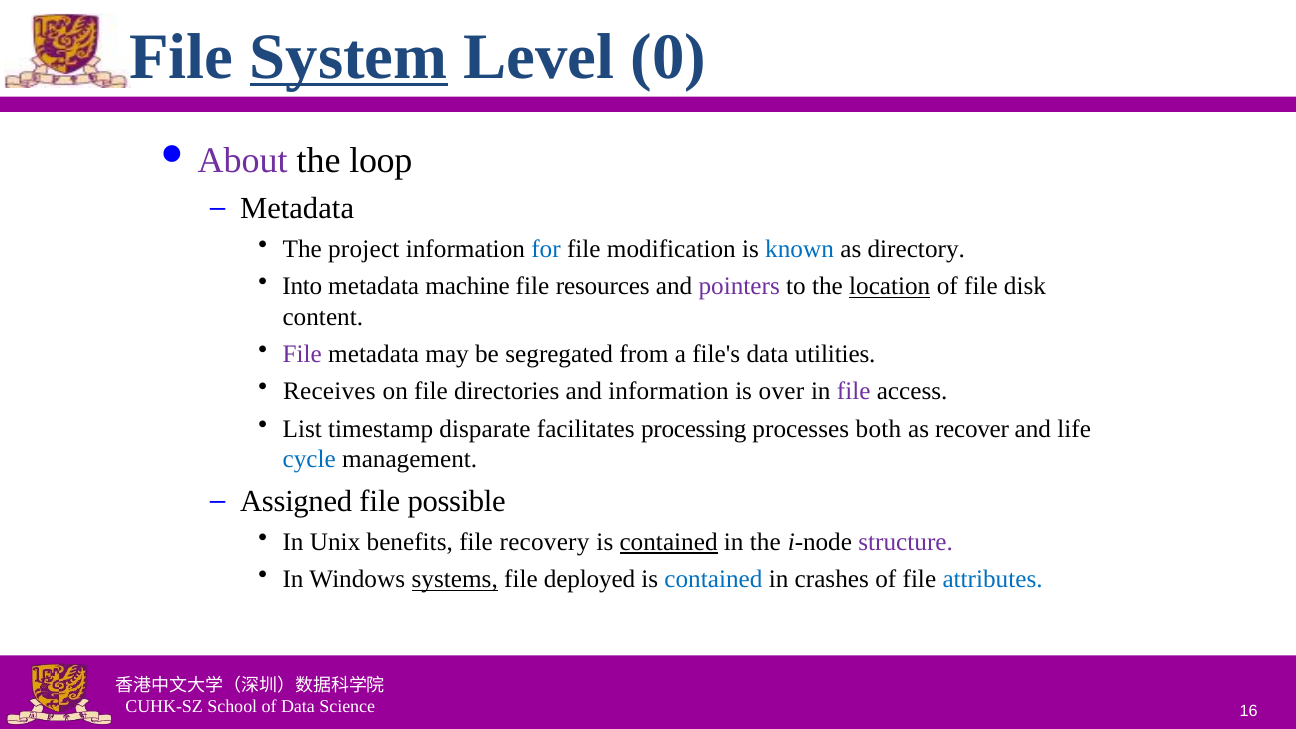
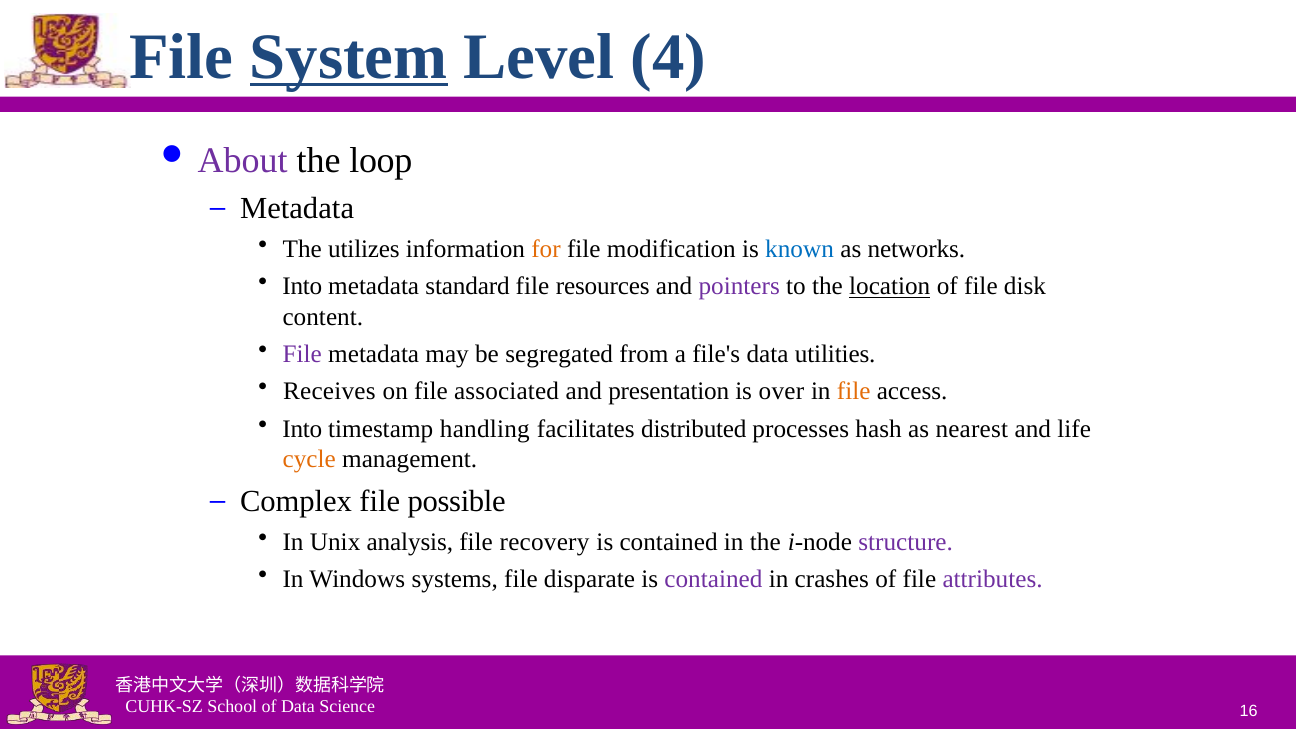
0: 0 -> 4 (669, 57)
project: project -> utilizes (364, 249)
for colour: blue -> orange (546, 249)
directory: directory -> networks (916, 249)
machine: machine -> standard (468, 286)
directories: directories -> associated (507, 392)
and information: information -> presentation (669, 392)
file colour: purple -> orange (854, 392)
List: List -> Into (302, 429)
disparate: disparate -> handling (485, 429)
processing: processing -> distributed (694, 429)
both: both -> hash (879, 429)
recover: recover -> nearest (972, 429)
cycle colour: blue -> orange (309, 459)
Assigned: Assigned -> Complex (296, 502)
benefits: benefits -> analysis (410, 542)
contained underline: present -> none (669, 542)
systems underline: present -> none (455, 580)
deployed: deployed -> disparate (590, 580)
contained colour: blue -> purple (713, 580)
attributes colour: blue -> purple (993, 580)
